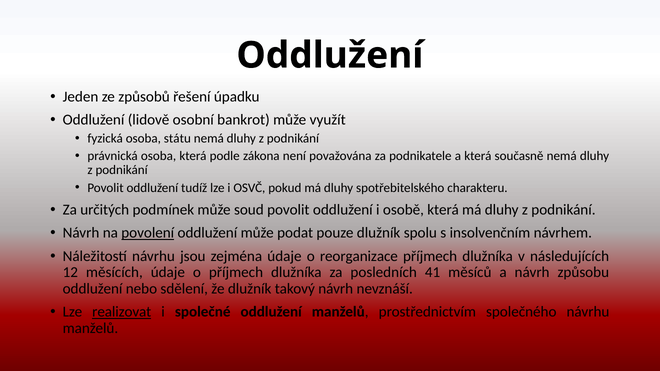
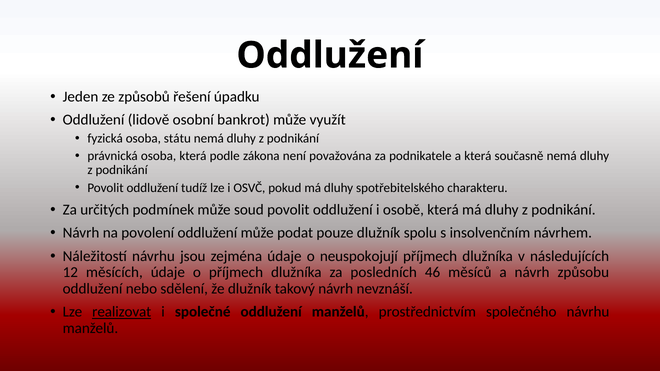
povolení underline: present -> none (148, 233)
reorganizace: reorganizace -> neuspokojují (359, 256)
41: 41 -> 46 (433, 273)
